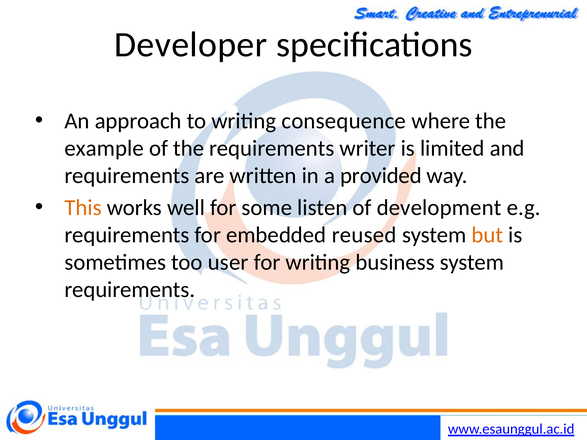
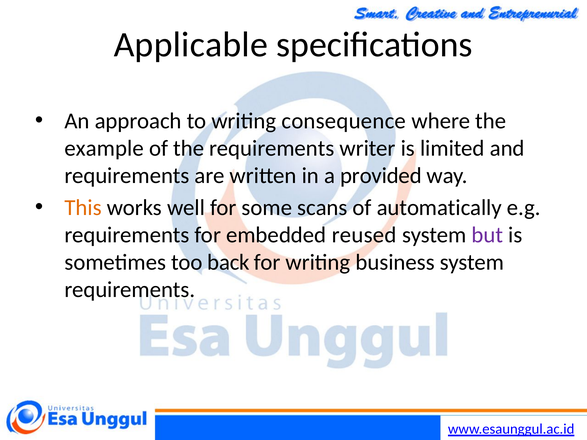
Developer: Developer -> Applicable (191, 45)
listen: listen -> scans (322, 208)
development: development -> automatically (439, 208)
but colour: orange -> purple (487, 235)
user: user -> back (228, 263)
